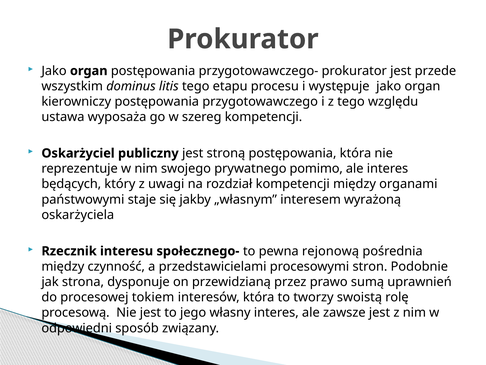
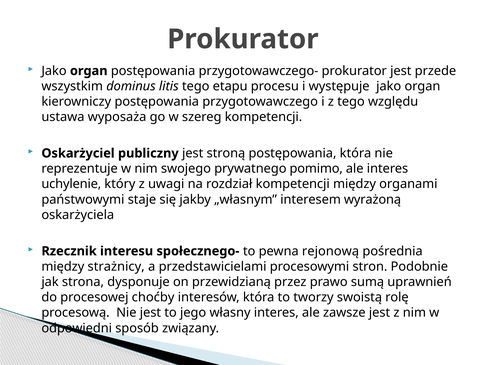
będących: będących -> uchylenie (71, 184)
czynność: czynność -> strażnicy (116, 266)
tokiem: tokiem -> choćby (153, 297)
